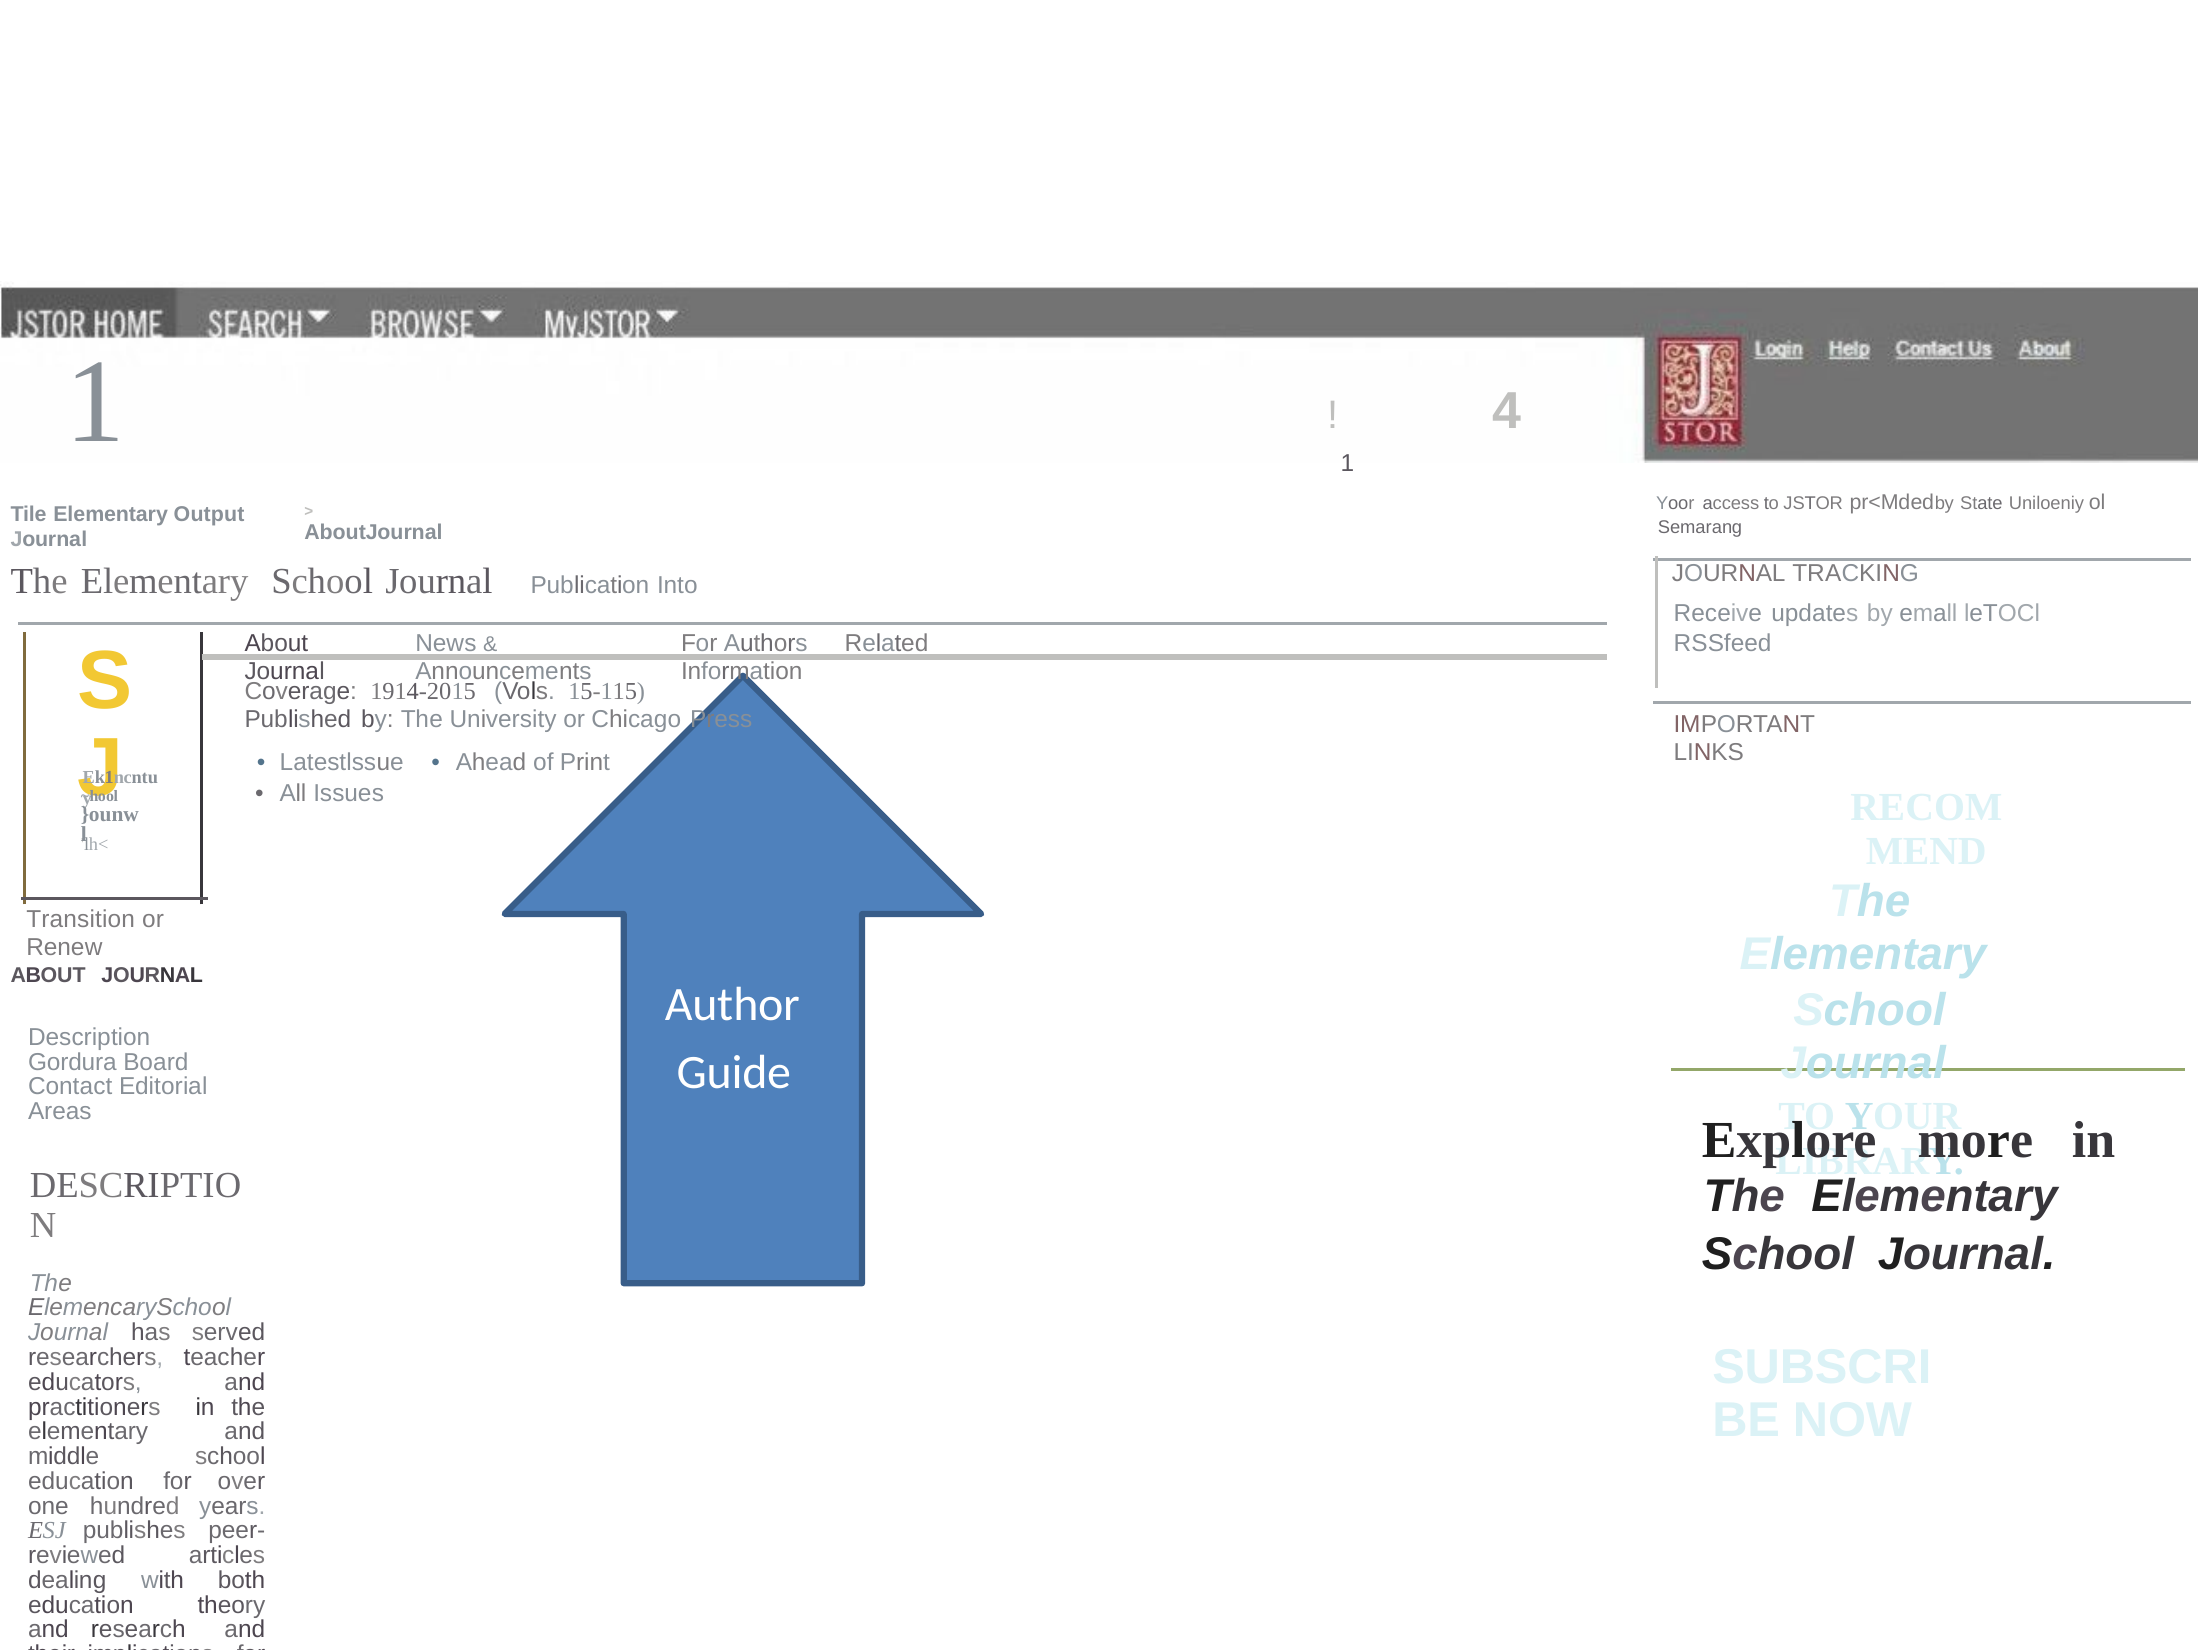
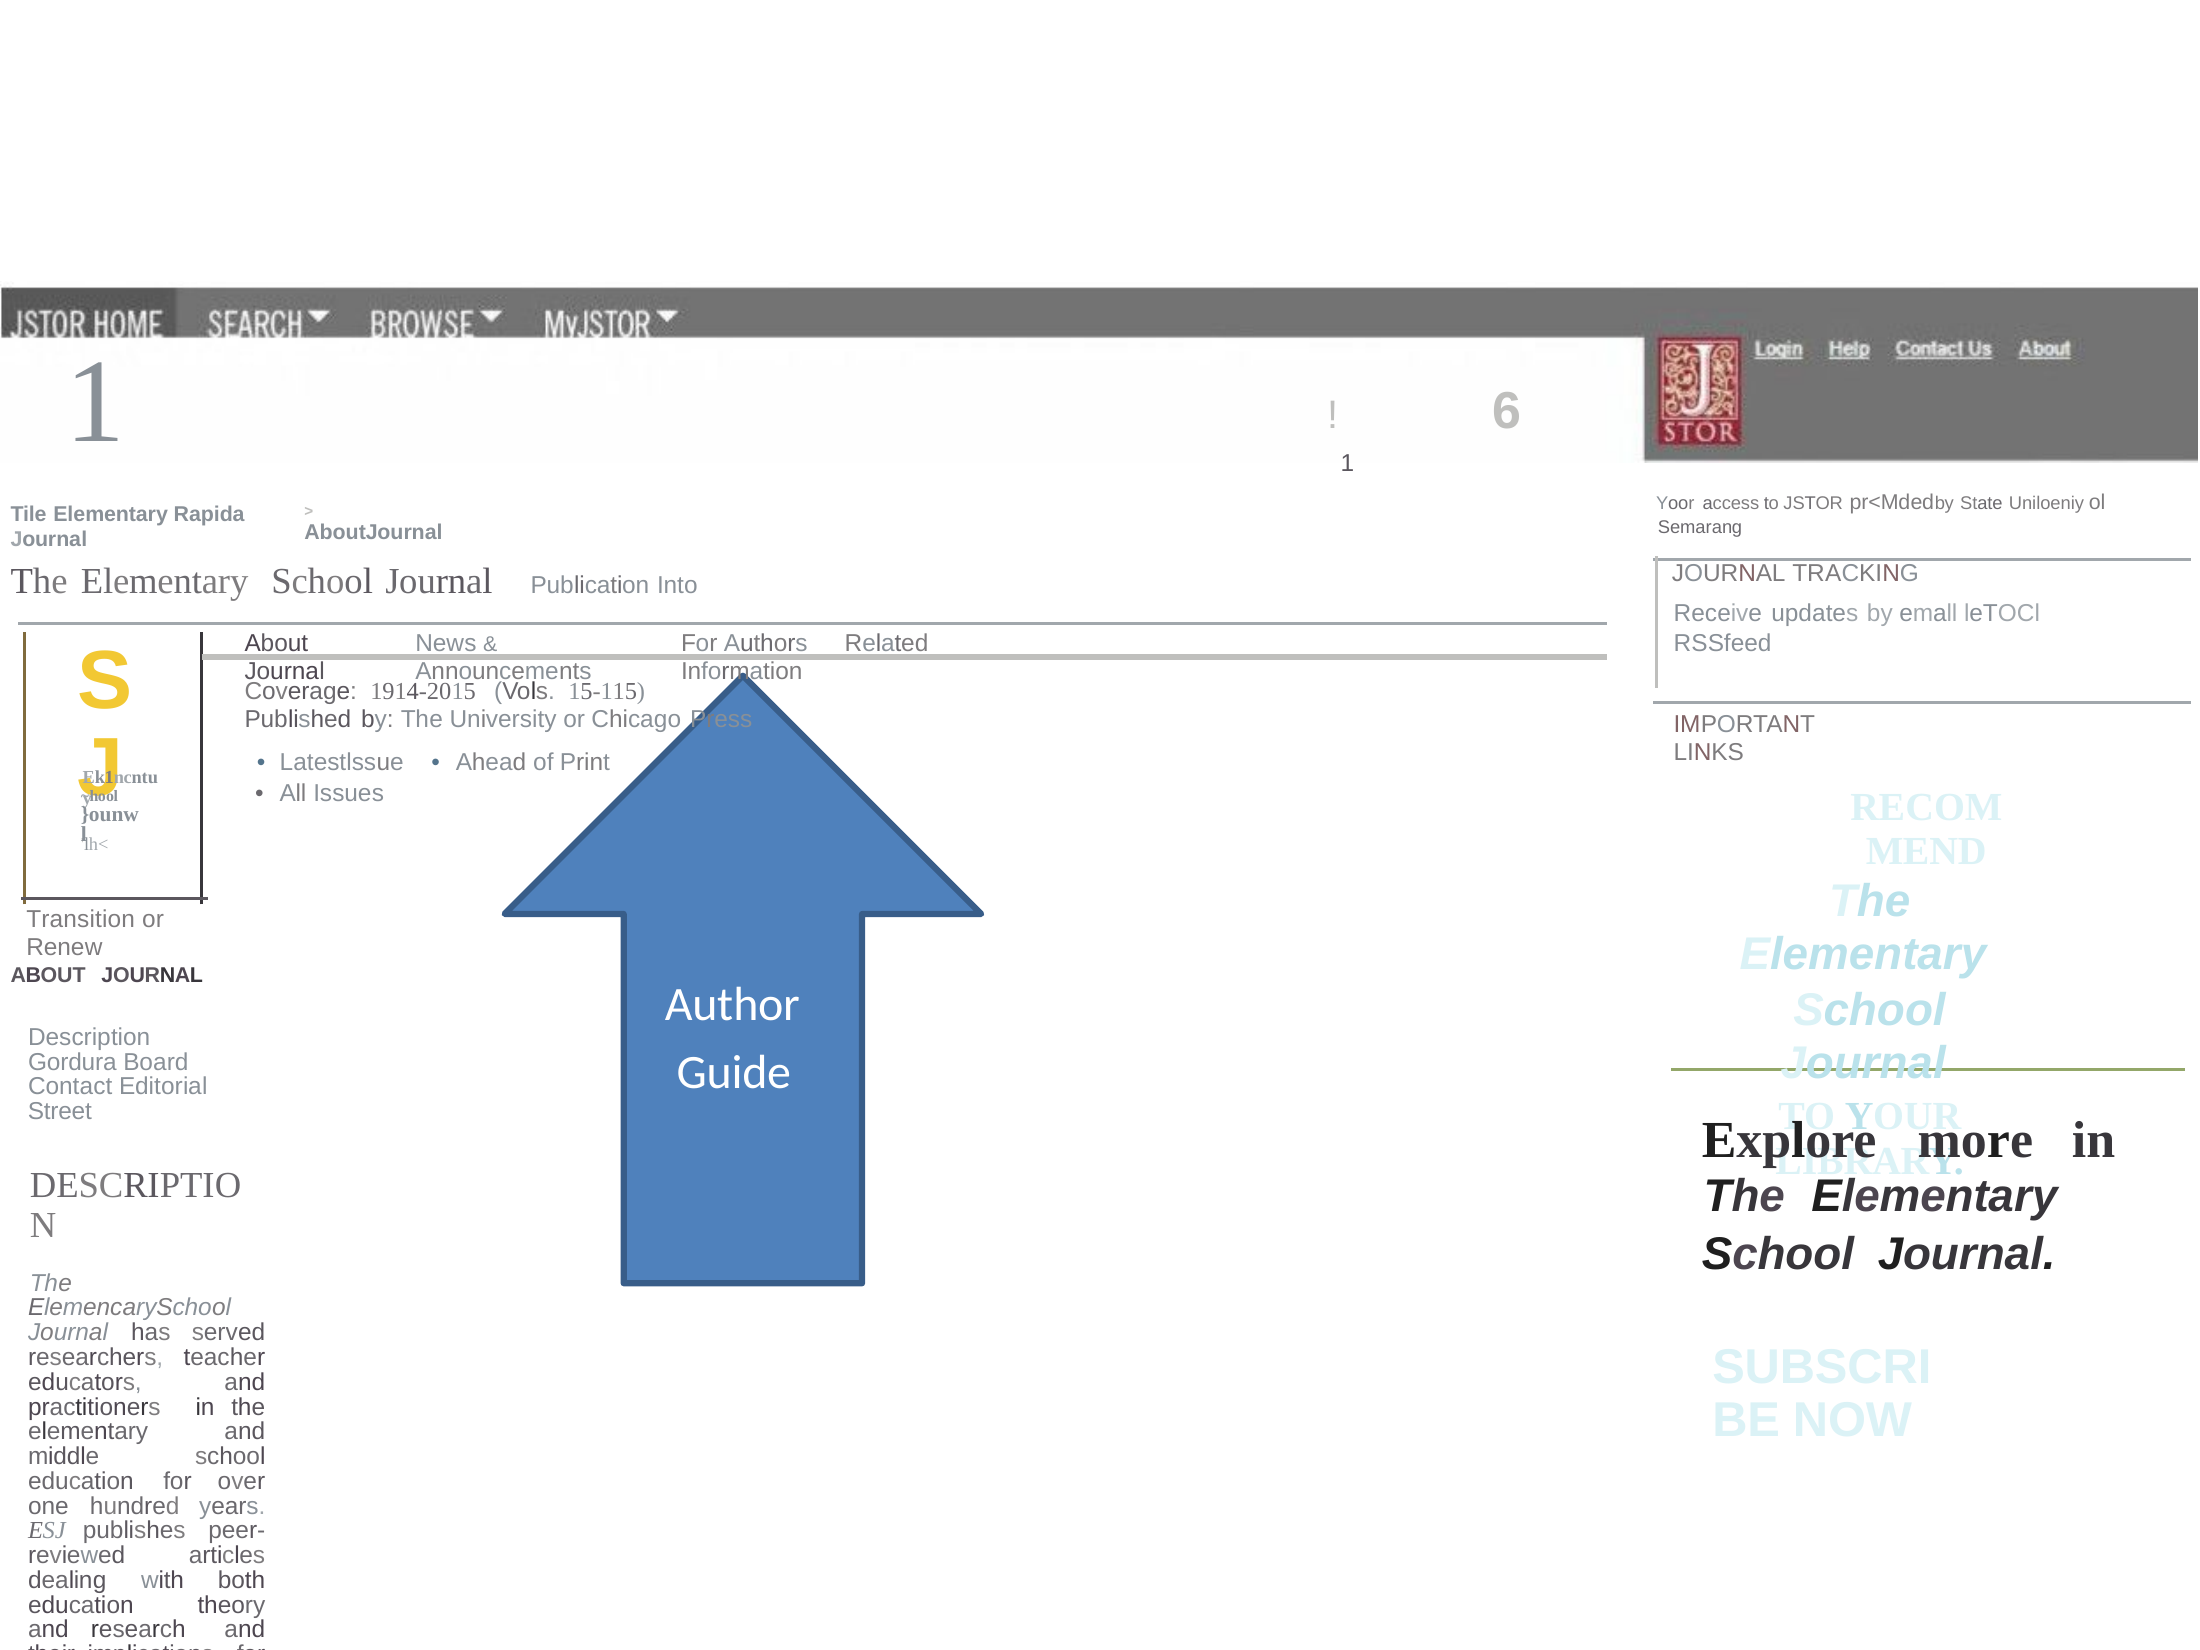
4: 4 -> 6 (1507, 411)
Output: Output -> Rapida (209, 515)
Areas: Areas -> Street (60, 1112)
